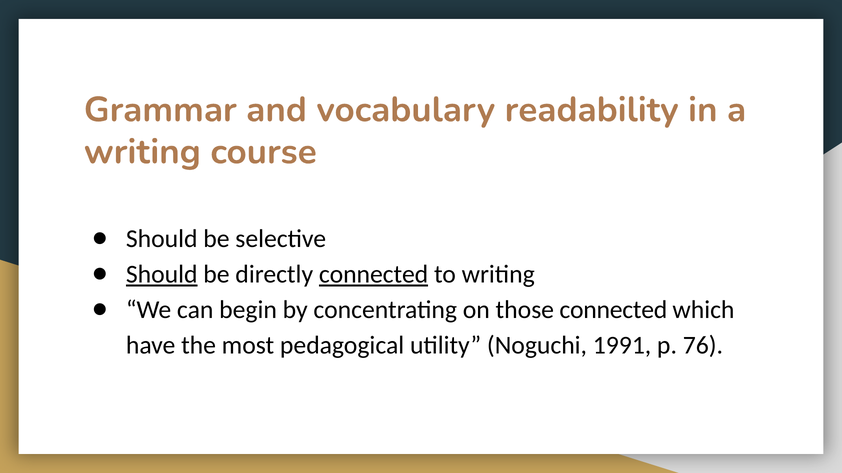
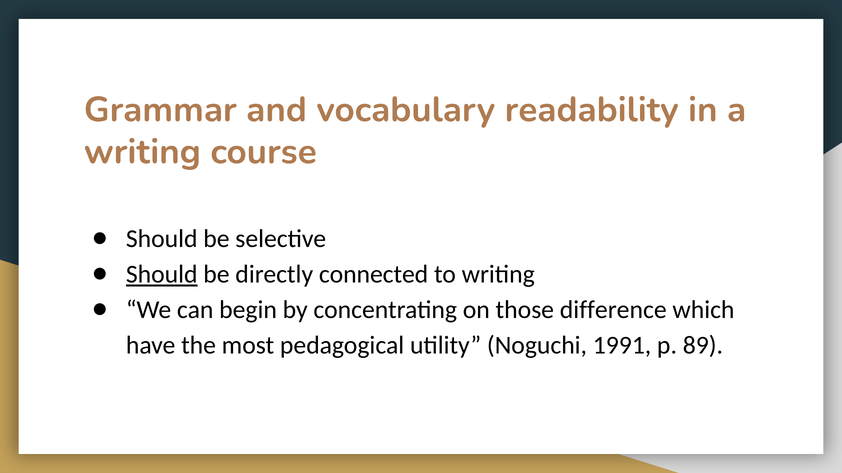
connected underline: present -> none (374, 275)
those connected: connected -> difference (613, 310)
76: 76 -> 89 (703, 346)
